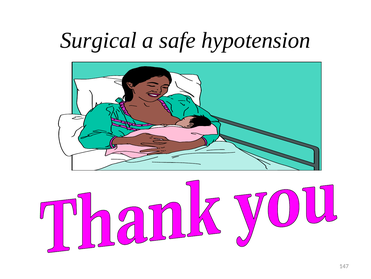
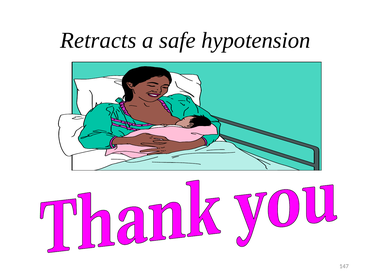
Surgical: Surgical -> Retracts (98, 40)
